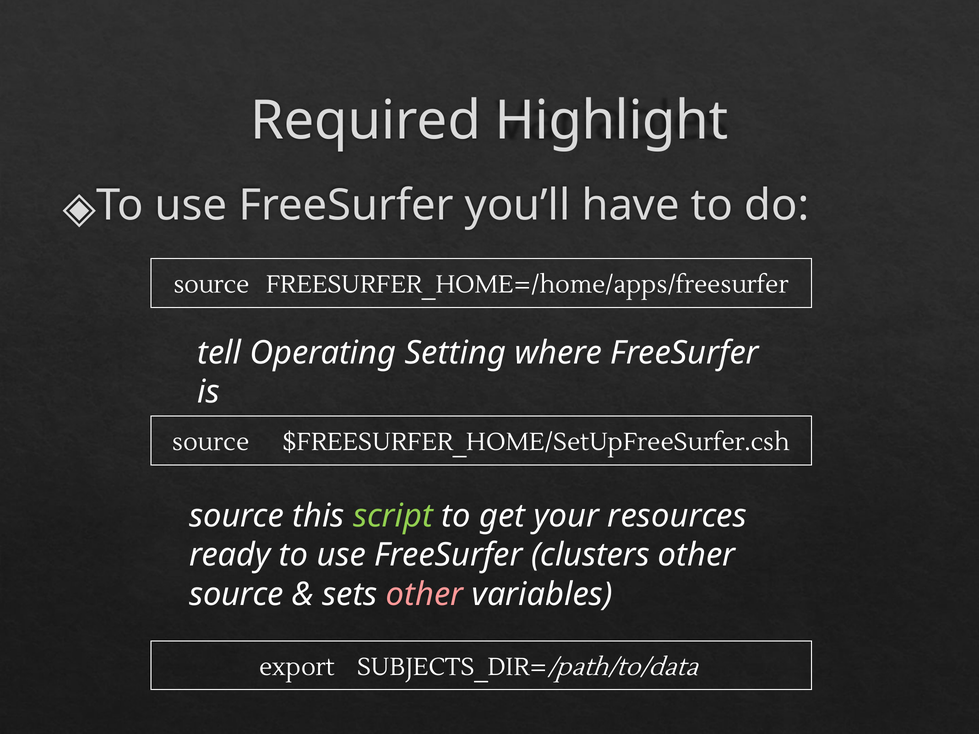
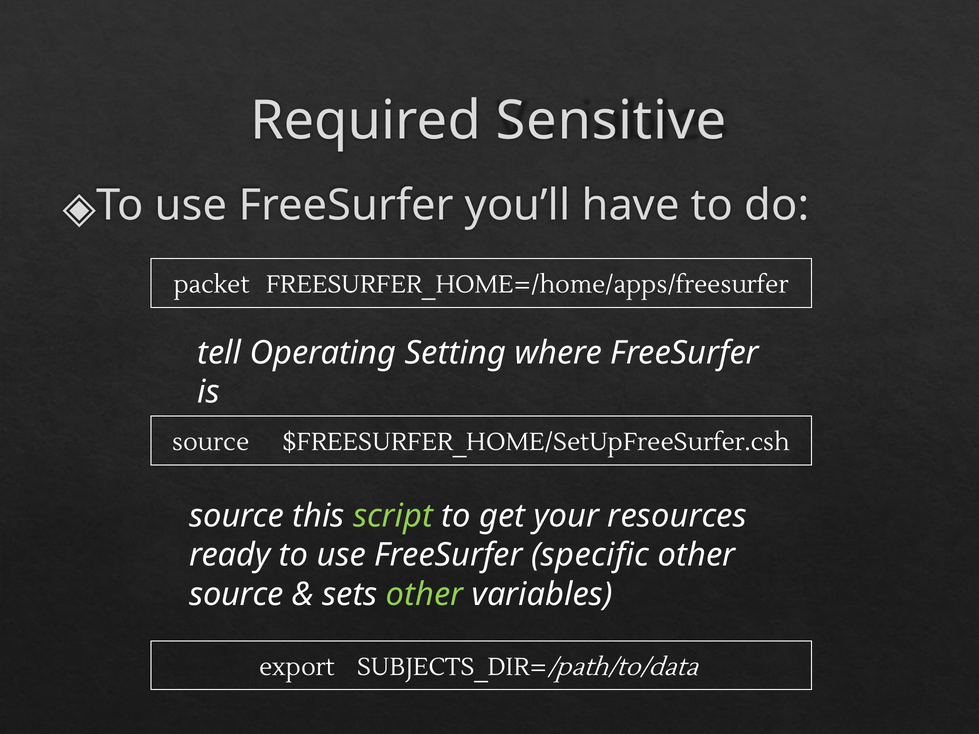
Highlight: Highlight -> Sensitive (611, 121)
source: source -> packet (212, 285)
clusters: clusters -> specific (590, 555)
other colour: pink -> light green (425, 595)
